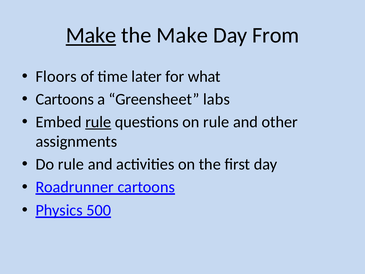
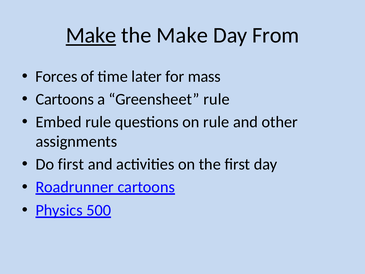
Floors: Floors -> Forces (56, 77)
what: what -> mass (204, 77)
Greensheet labs: labs -> rule (216, 99)
rule underline: present -> none (98, 122)
Do rule: rule -> first (71, 164)
